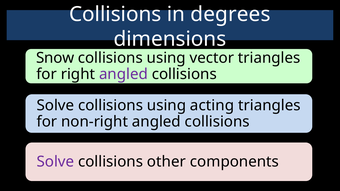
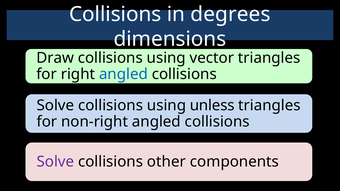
Snow: Snow -> Draw (55, 58)
angled colour: purple -> blue (123, 74)
acting: acting -> unless (212, 105)
